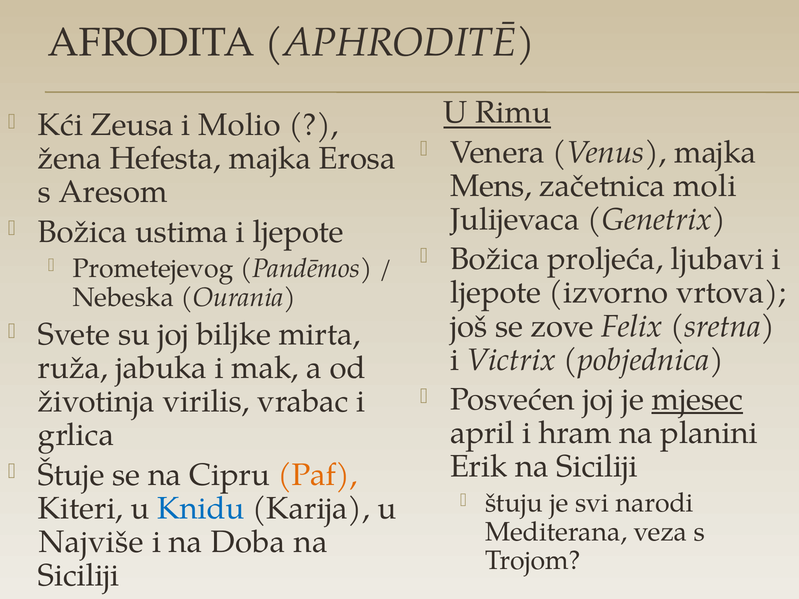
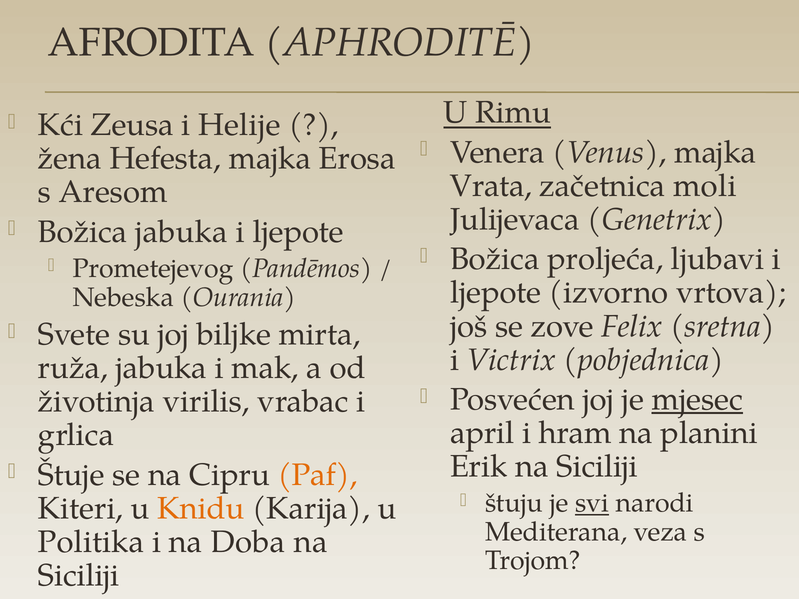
Molio: Molio -> Helije (239, 125)
Mens: Mens -> Vrata (491, 186)
Božica ustima: ustima -> jabuka (182, 232)
svi underline: none -> present (592, 503)
Knidu colour: blue -> orange (201, 509)
Najviše: Najviše -> Politika (91, 542)
